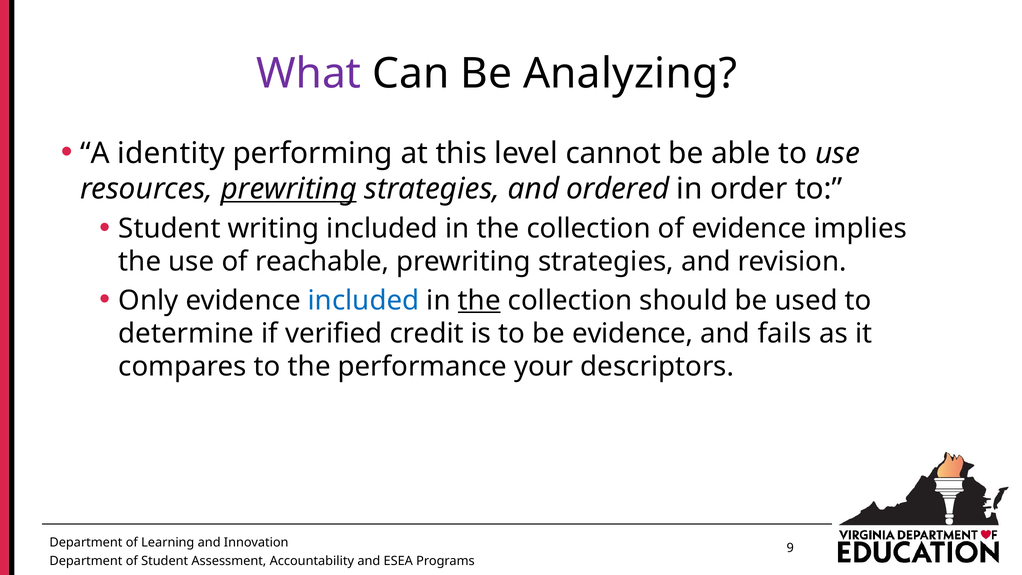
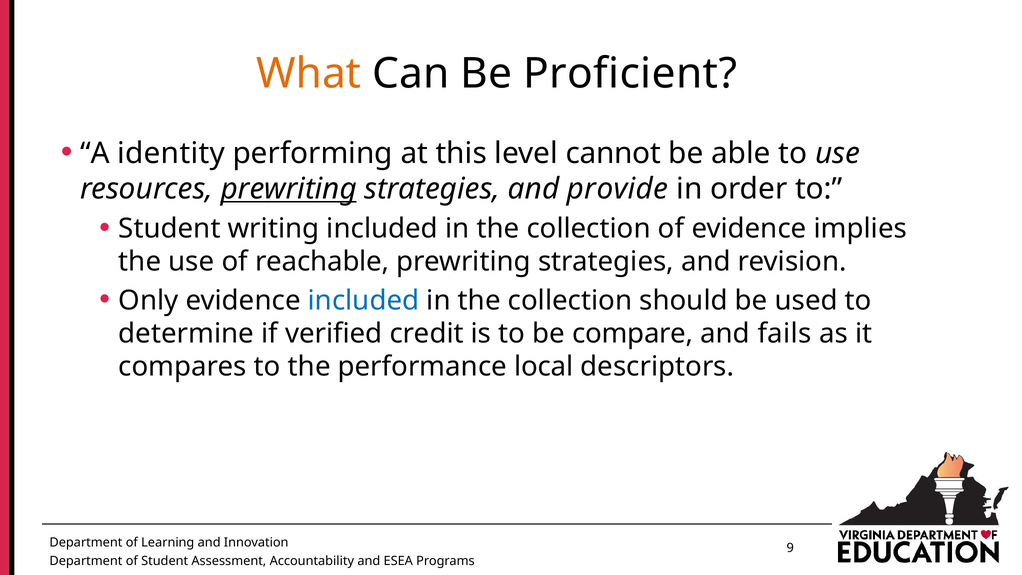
What colour: purple -> orange (309, 74)
Analyzing: Analyzing -> Proficient (630, 74)
ordered: ordered -> provide (618, 189)
the underline: present -> none (479, 300)
be evidence: evidence -> compare (633, 333)
your: your -> local (544, 367)
